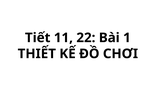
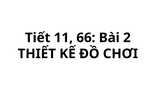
22: 22 -> 66 (86, 38)
1: 1 -> 2 (127, 38)
